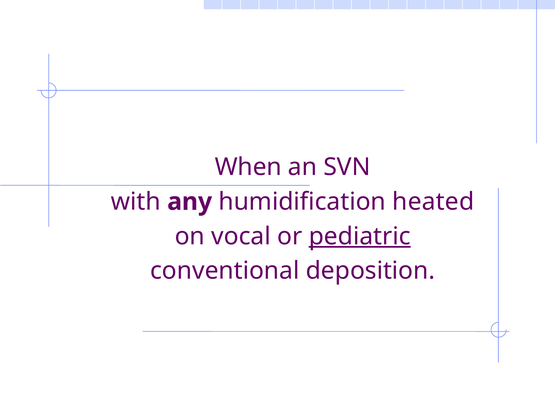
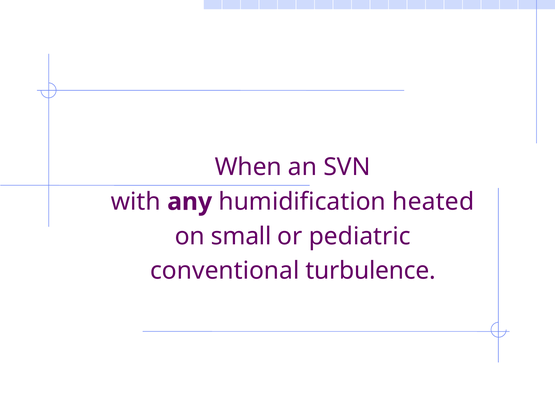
vocal: vocal -> small (241, 236)
pediatric underline: present -> none (360, 236)
deposition: deposition -> turbulence (371, 271)
